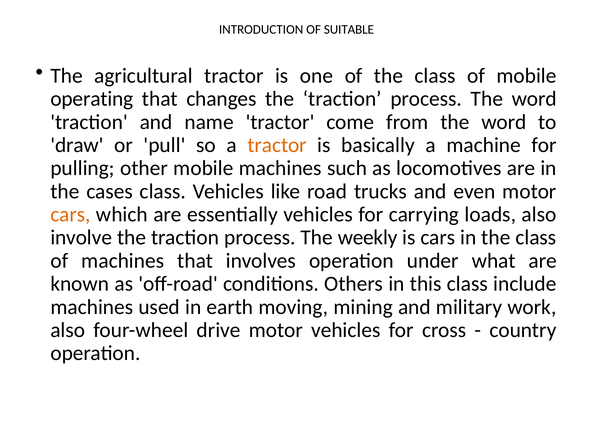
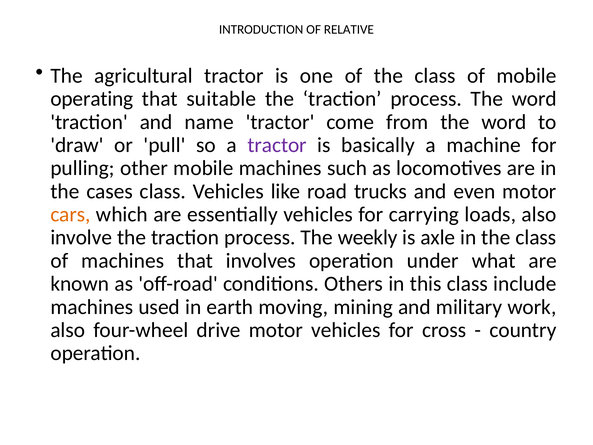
SUITABLE: SUITABLE -> RELATIVE (349, 30)
changes: changes -> suitable (221, 99)
tractor colour: orange -> purple (277, 145)
is cars: cars -> axle (438, 237)
